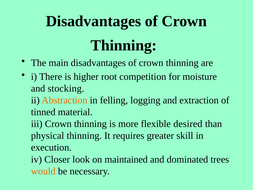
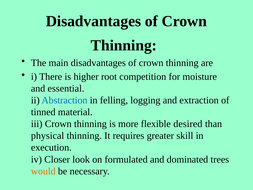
stocking: stocking -> essential (66, 88)
Abstraction colour: orange -> blue (64, 100)
maintained: maintained -> formulated (126, 159)
